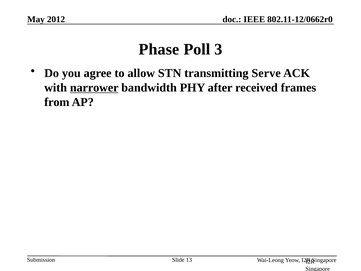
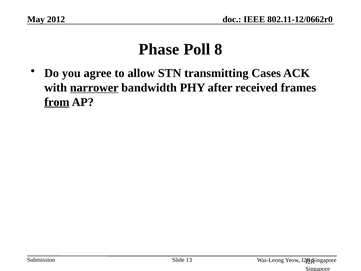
3: 3 -> 8 (218, 49)
Serve: Serve -> Cases (266, 73)
from underline: none -> present (57, 102)
